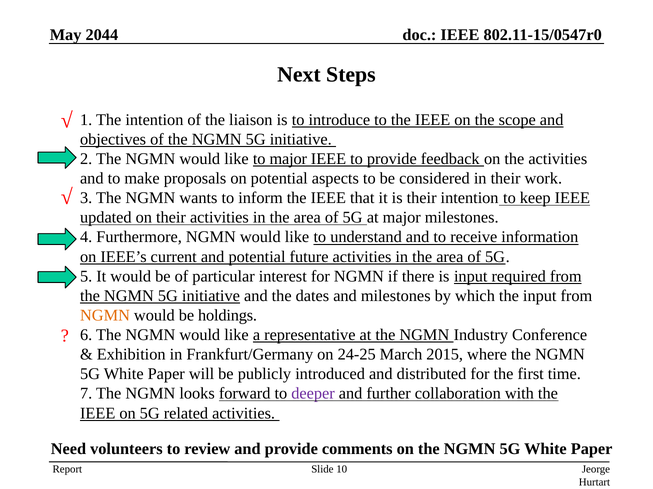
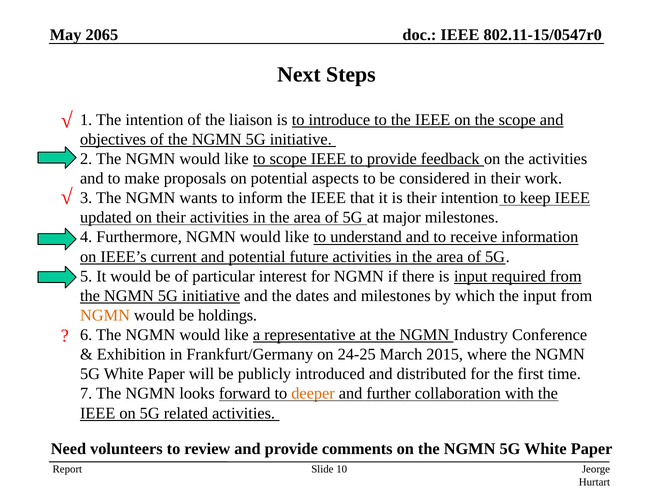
2044: 2044 -> 2065 (102, 35)
to major: major -> scope (288, 159)
deeper colour: purple -> orange (313, 394)
